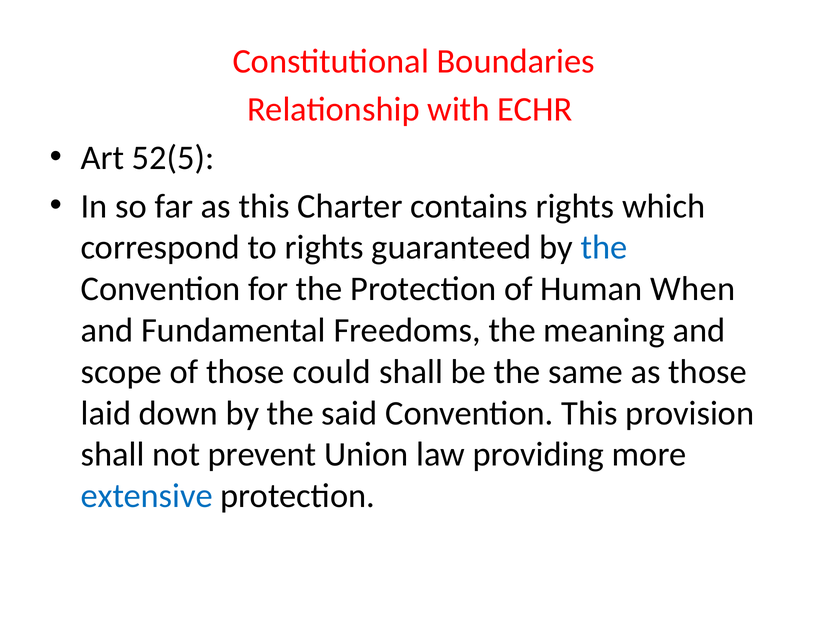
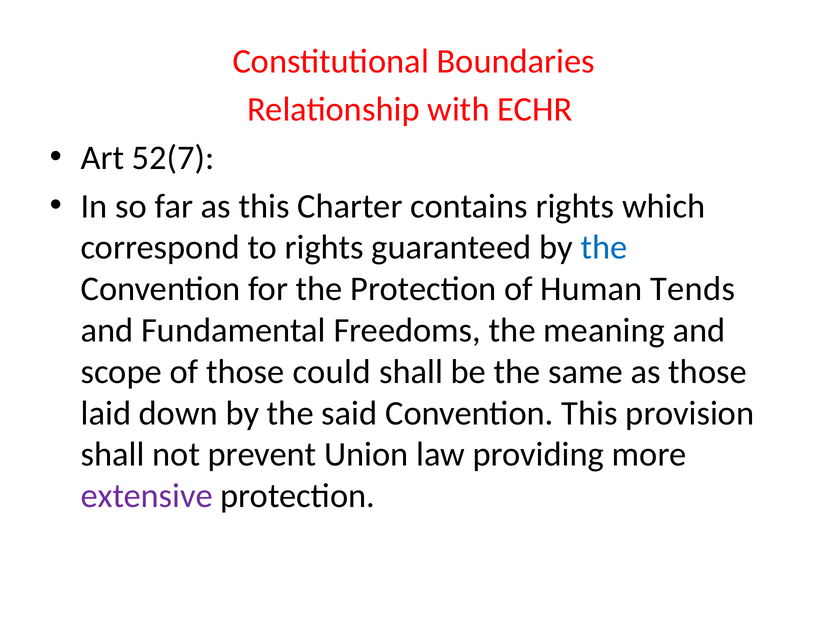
52(5: 52(5 -> 52(7 (173, 158)
When: When -> Tends (693, 289)
extensive colour: blue -> purple (147, 496)
